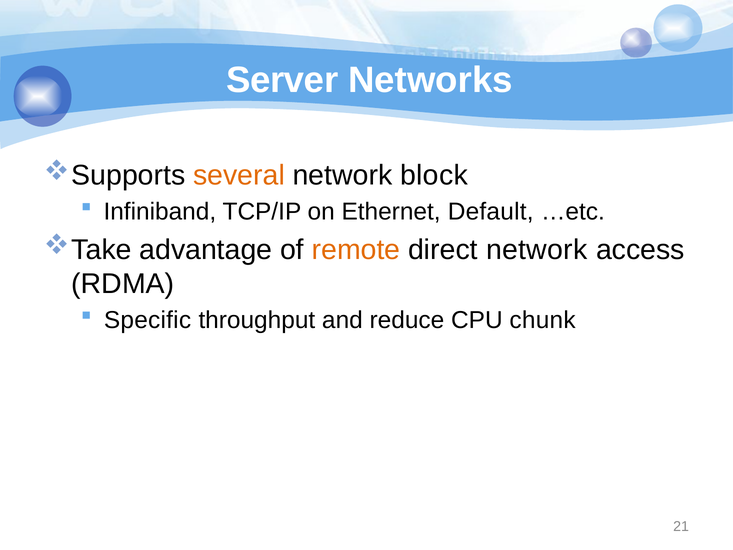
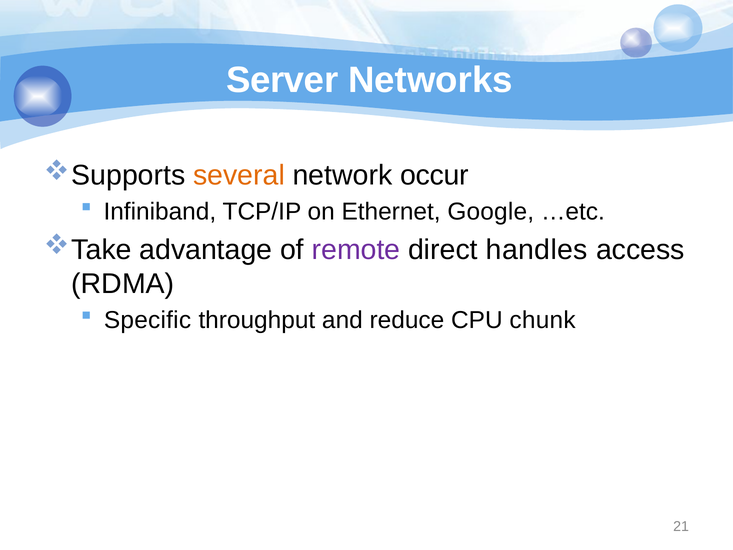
block: block -> occur (434, 175)
Default: Default -> Google (491, 212)
remote colour: orange -> purple (356, 249)
direct network: network -> handles (537, 249)
